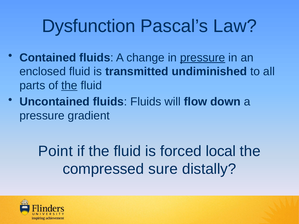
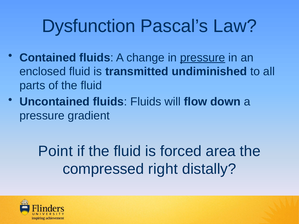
the underline: present -> none (69, 86)
local: local -> area (221, 151)
sure: sure -> right (163, 169)
